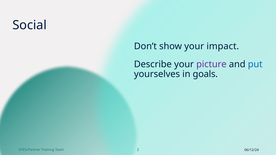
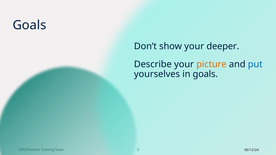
Social: Social -> Goals (30, 25)
impact: impact -> deeper (223, 46)
picture colour: purple -> orange (211, 64)
